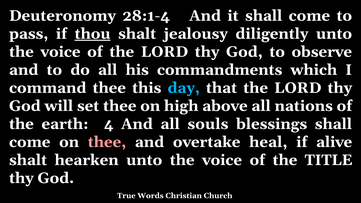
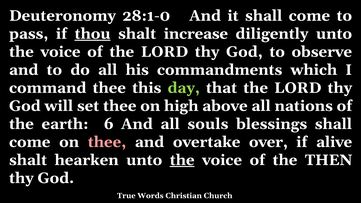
28:1-4: 28:1-4 -> 28:1-0 (146, 16)
jealousy: jealousy -> increase (196, 34)
day colour: light blue -> light green (184, 88)
4: 4 -> 6 (109, 124)
heal: heal -> over (268, 142)
the underline: none -> present (182, 160)
TITLE: TITLE -> THEN (329, 160)
